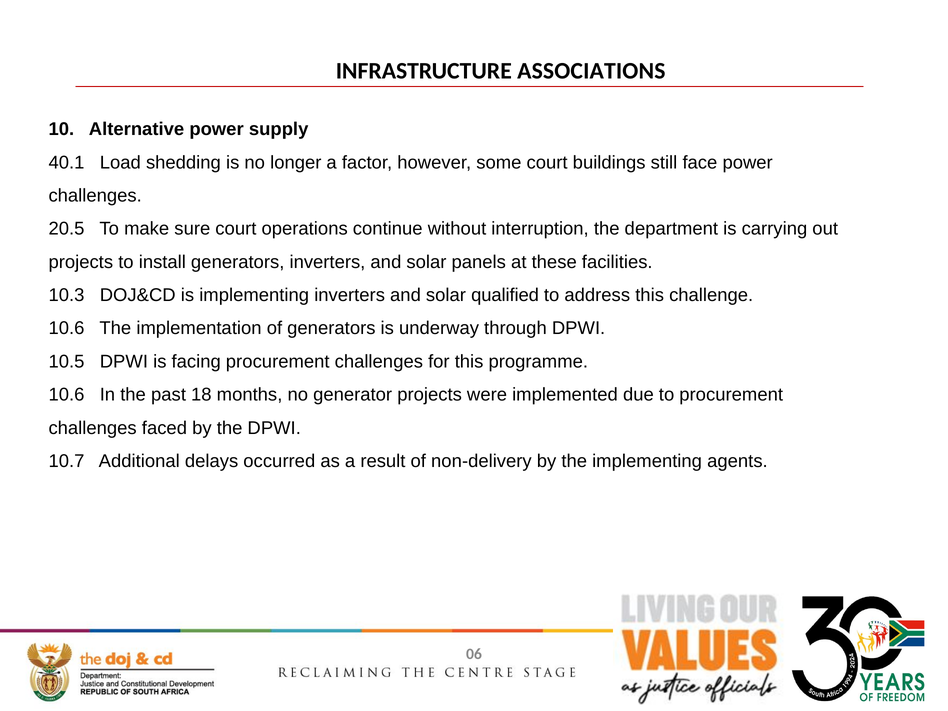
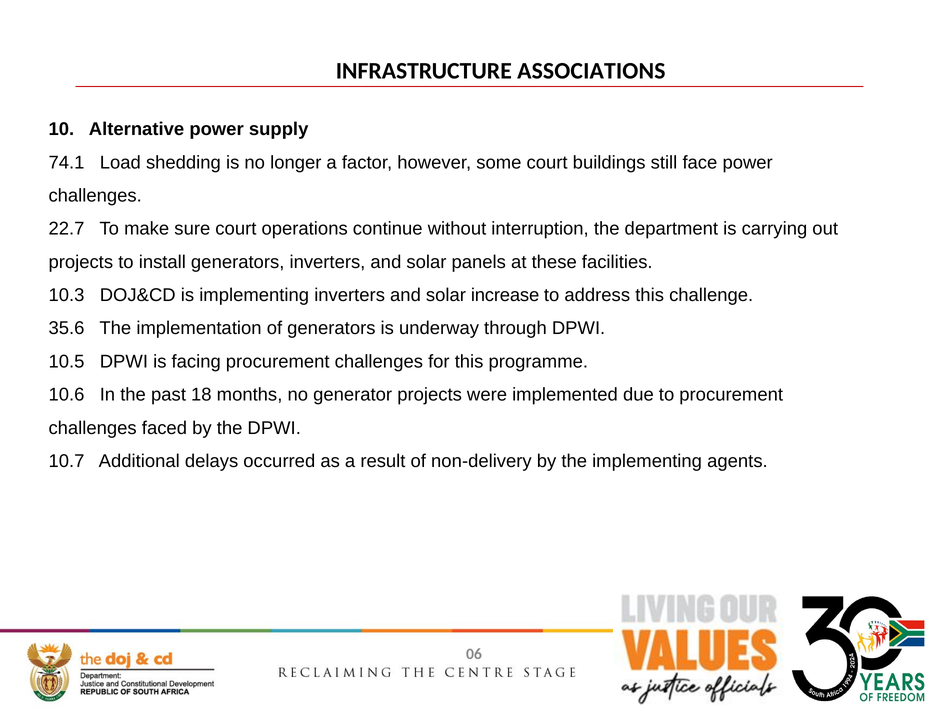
40.1: 40.1 -> 74.1 (66, 163)
20.5: 20.5 -> 22.7 (66, 229)
qualified: qualified -> increase (505, 295)
10.6: 10.6 -> 35.6 (66, 328)
